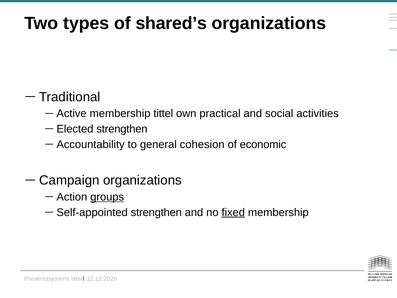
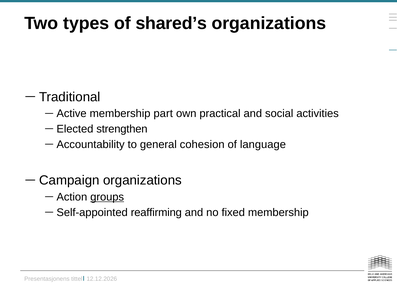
membership tittel: tittel -> part (163, 113)
economic: economic -> language (263, 144)
strengthen: strengthen -> reaffirming (156, 212)
fixed underline: present -> none (233, 212)
